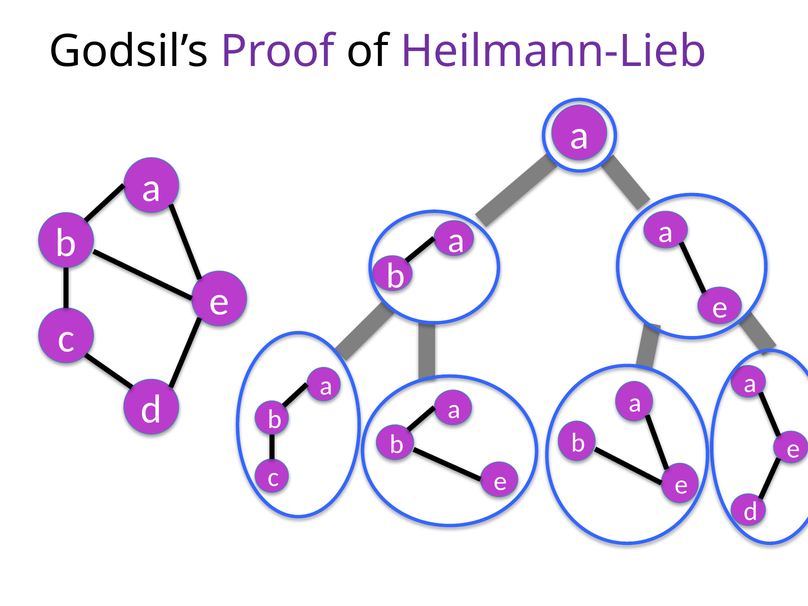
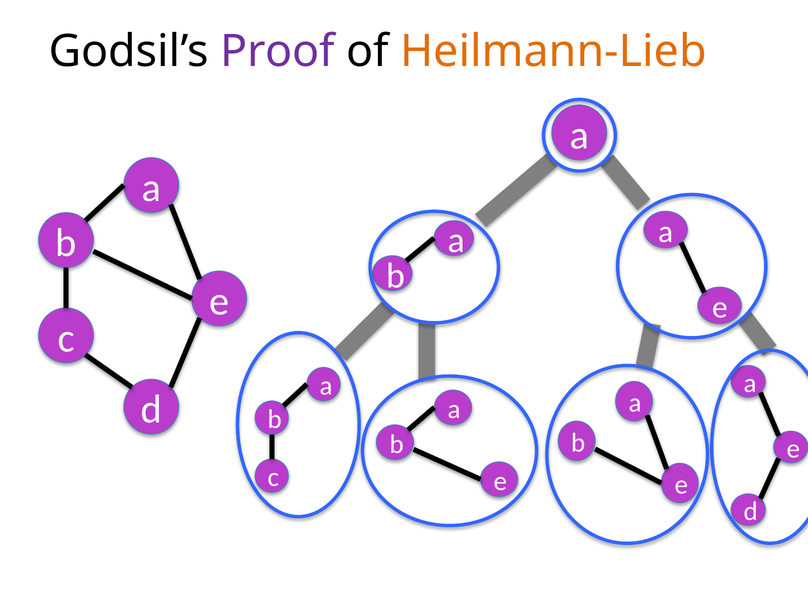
Heilmann-Lieb colour: purple -> orange (553, 52)
